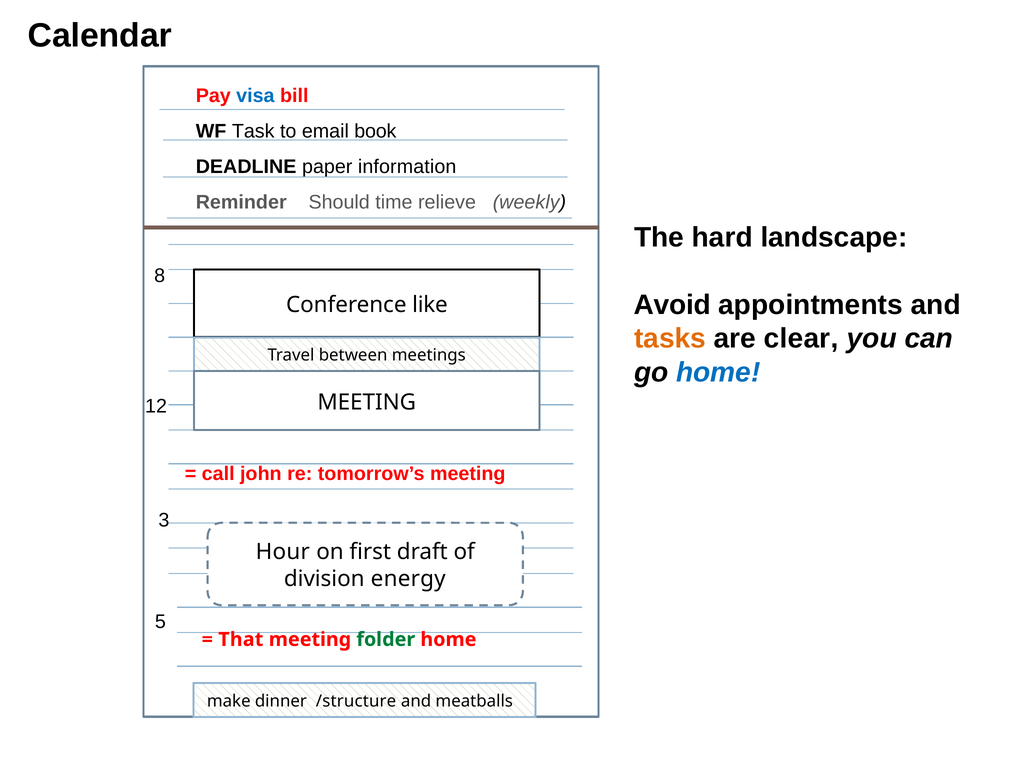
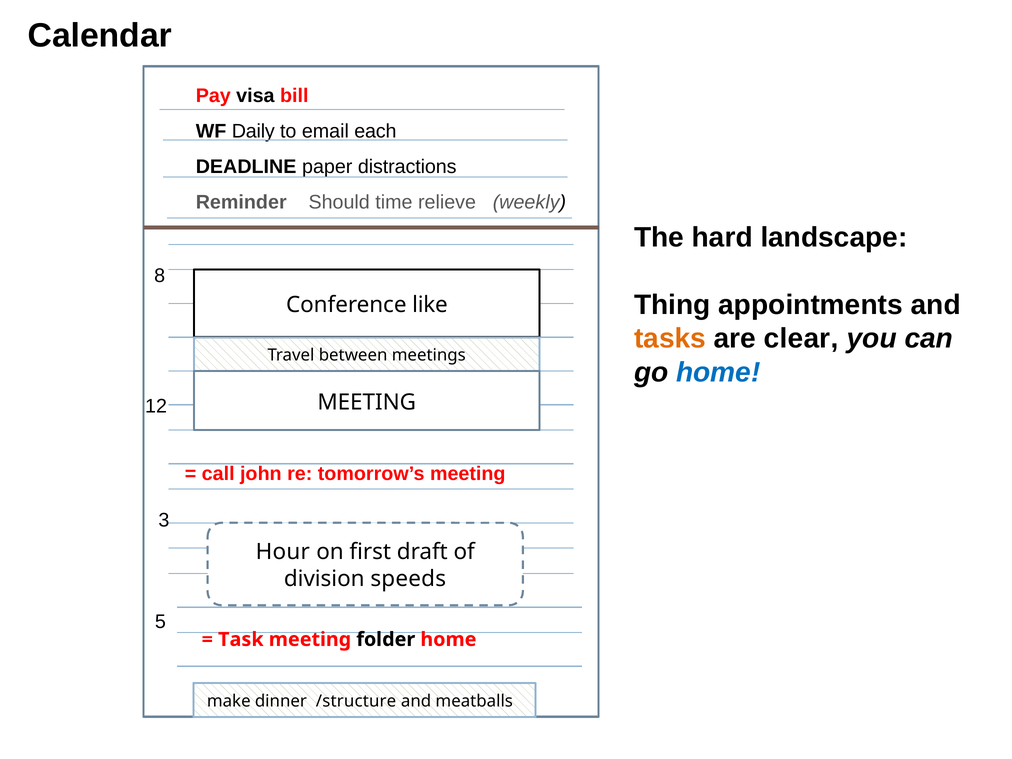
visa colour: blue -> black (255, 96)
Task: Task -> Daily (253, 131)
book: book -> each (375, 131)
information: information -> distractions (407, 167)
Avoid: Avoid -> Thing (672, 305)
energy: energy -> speeds (408, 579)
That: That -> Task (241, 639)
folder colour: green -> black (386, 639)
